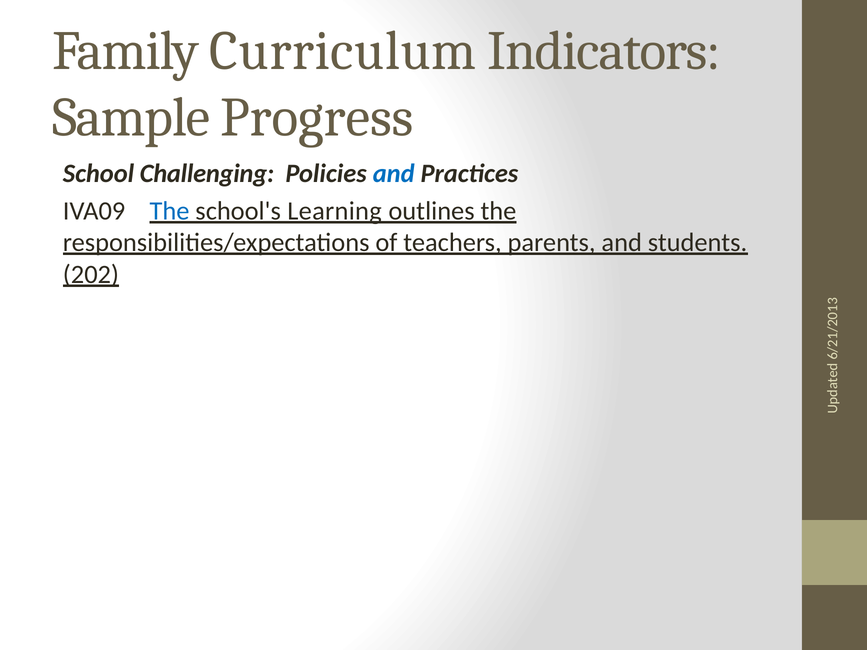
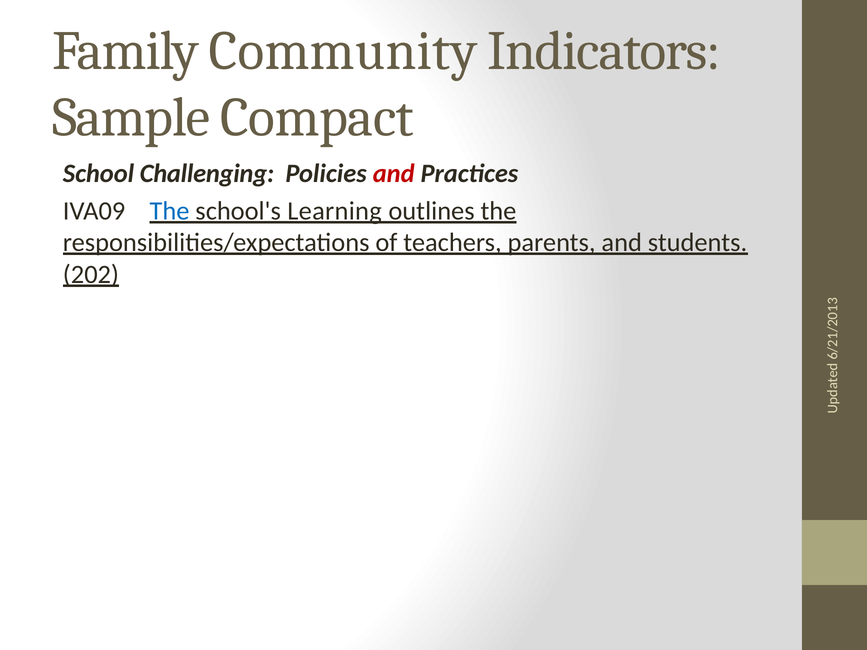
Curriculum: Curriculum -> Community (343, 51)
Progress: Progress -> Compact (317, 117)
and colour: blue -> red (394, 174)
